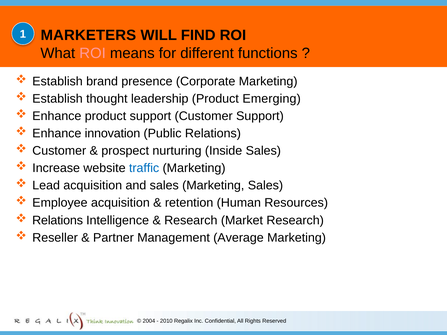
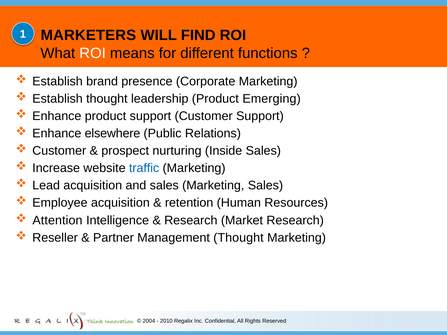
ROI colour: pink -> white (93, 53)
innovation: innovation -> elsewhere (112, 134)
Relations: Relations -> Attention (57, 220)
Management Average: Average -> Thought (238, 238)
